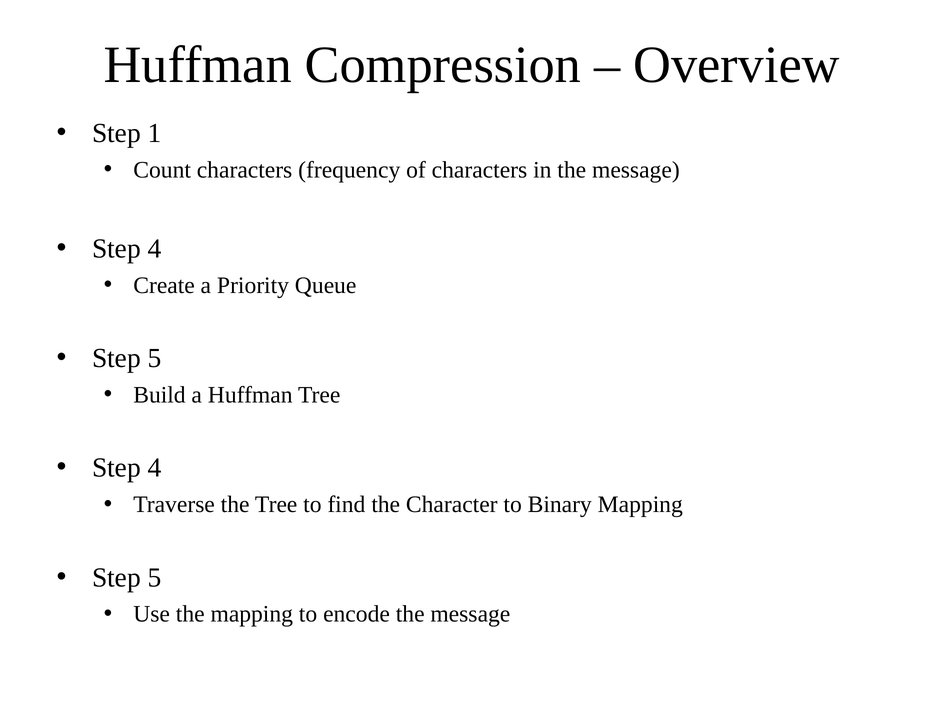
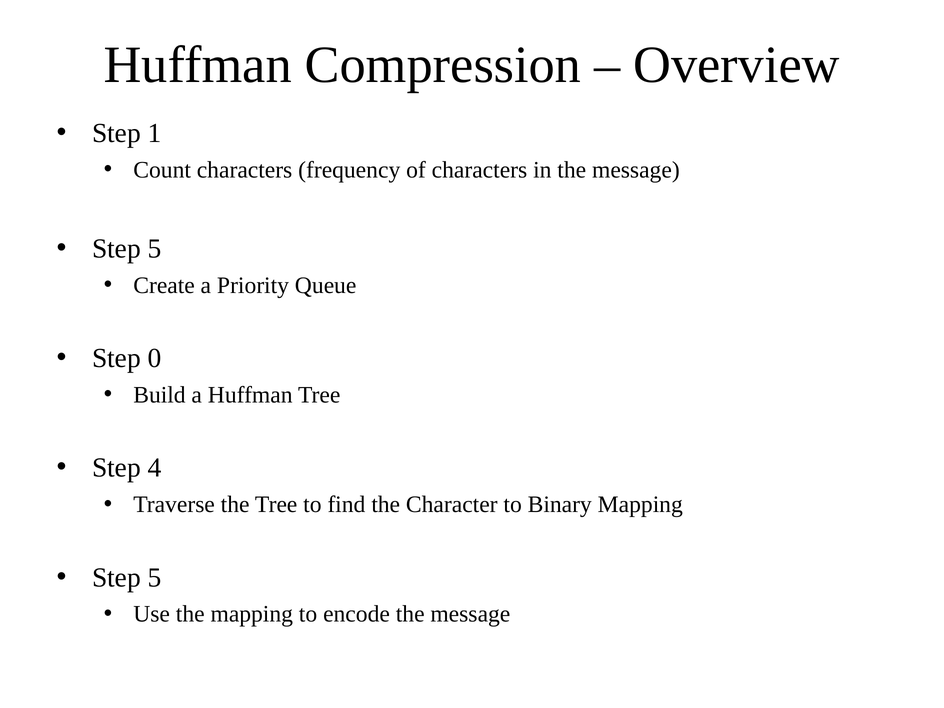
4: 4 -> 5 (155, 249)
5: 5 -> 0 (155, 358)
